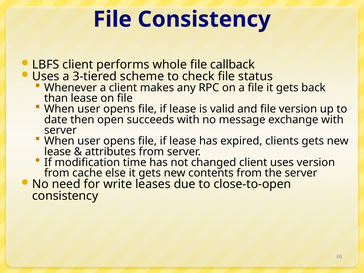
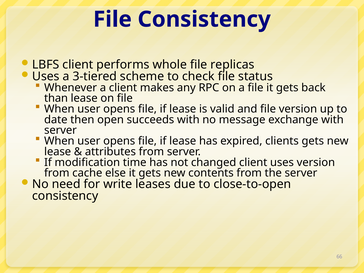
callback: callback -> replicas (232, 65)
